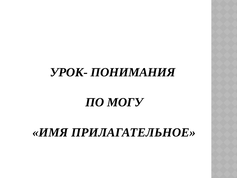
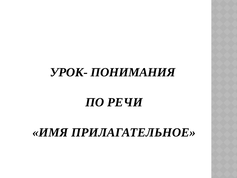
МОГУ: МОГУ -> РЕЧИ (125, 102)
